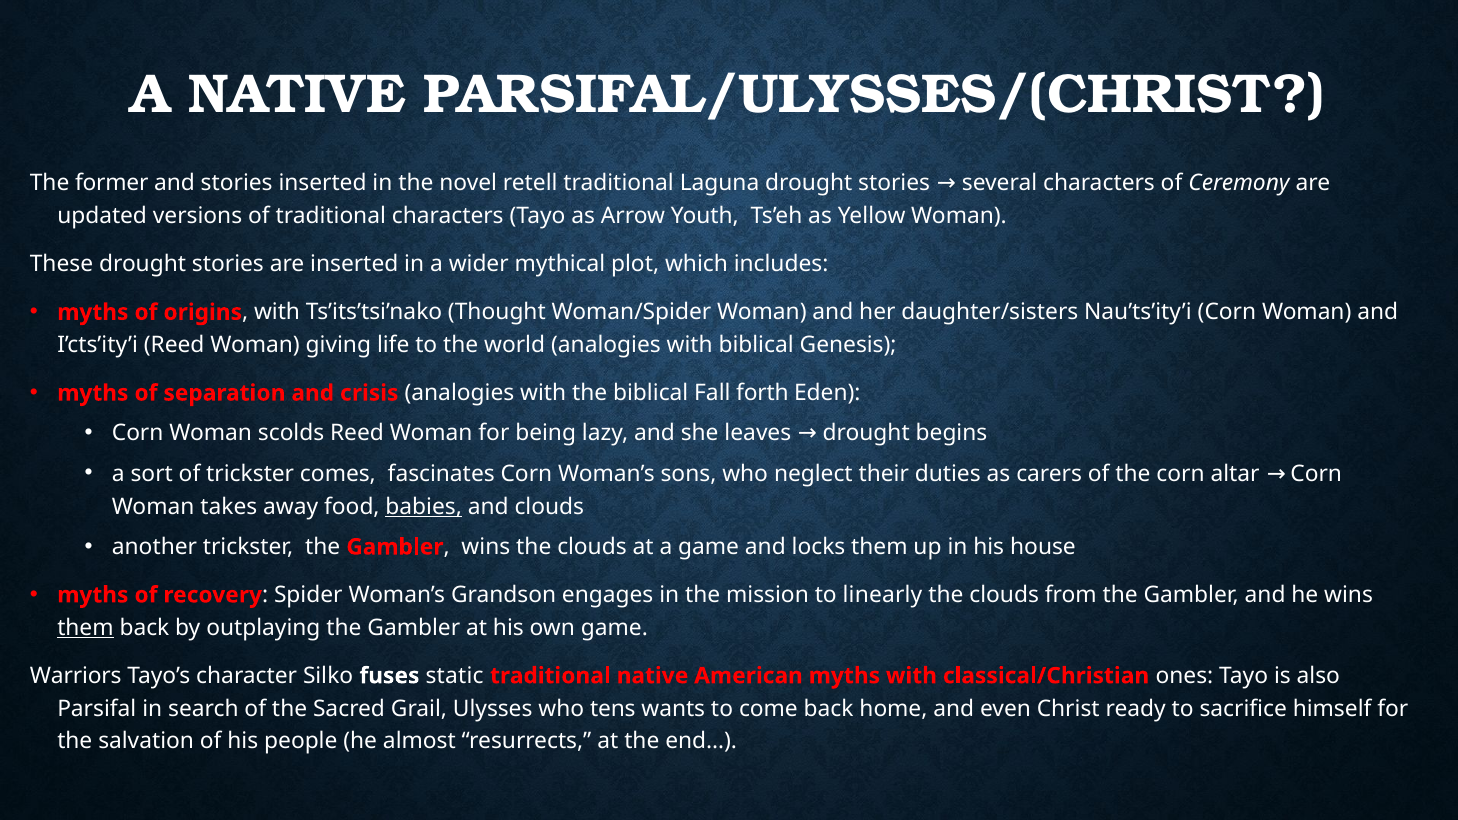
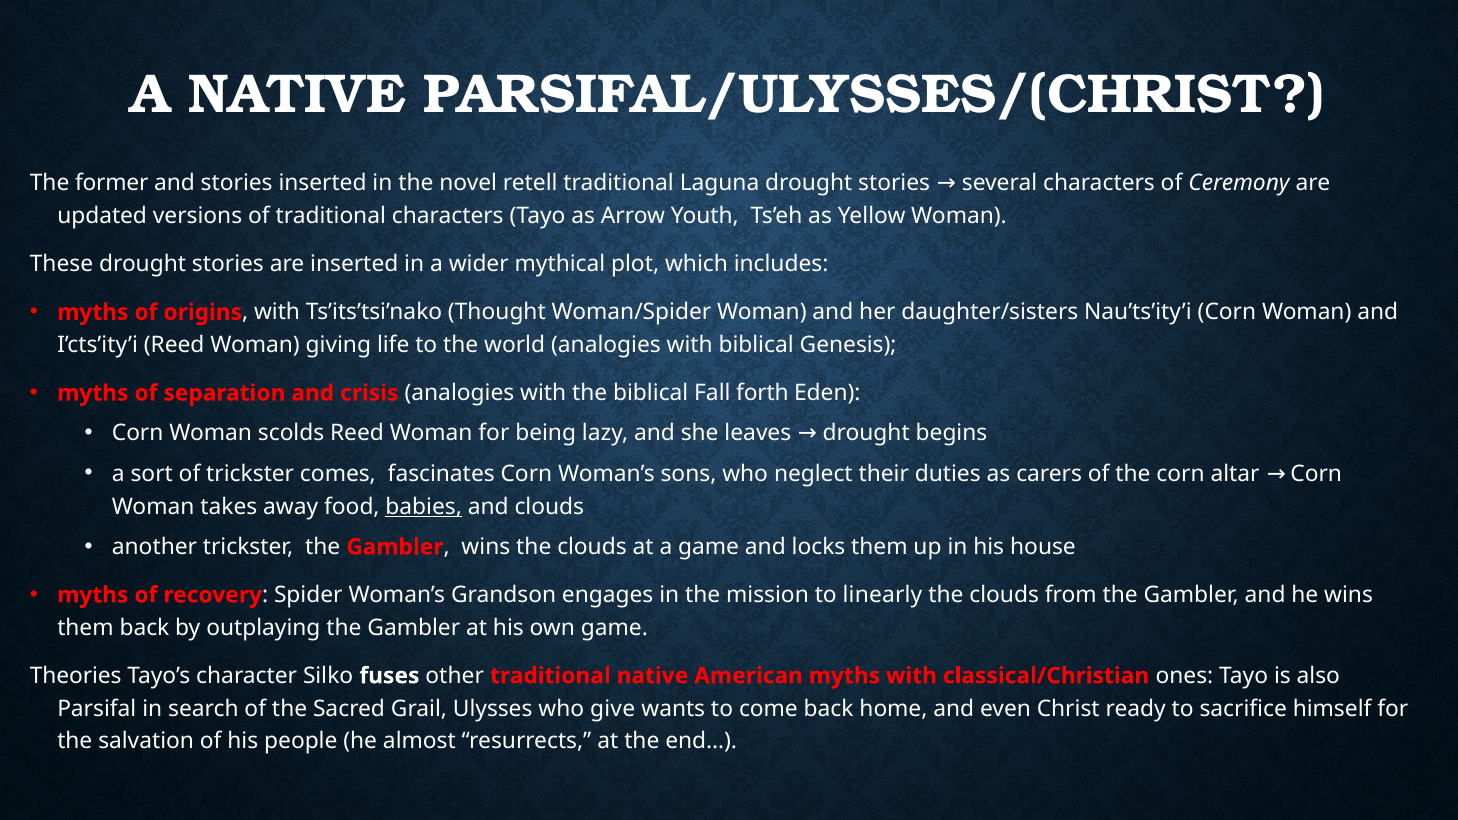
them underline: present -> none (85, 628)
Warriors: Warriors -> Theories (76, 676)
static: static -> other (455, 676)
tens: tens -> give (613, 709)
